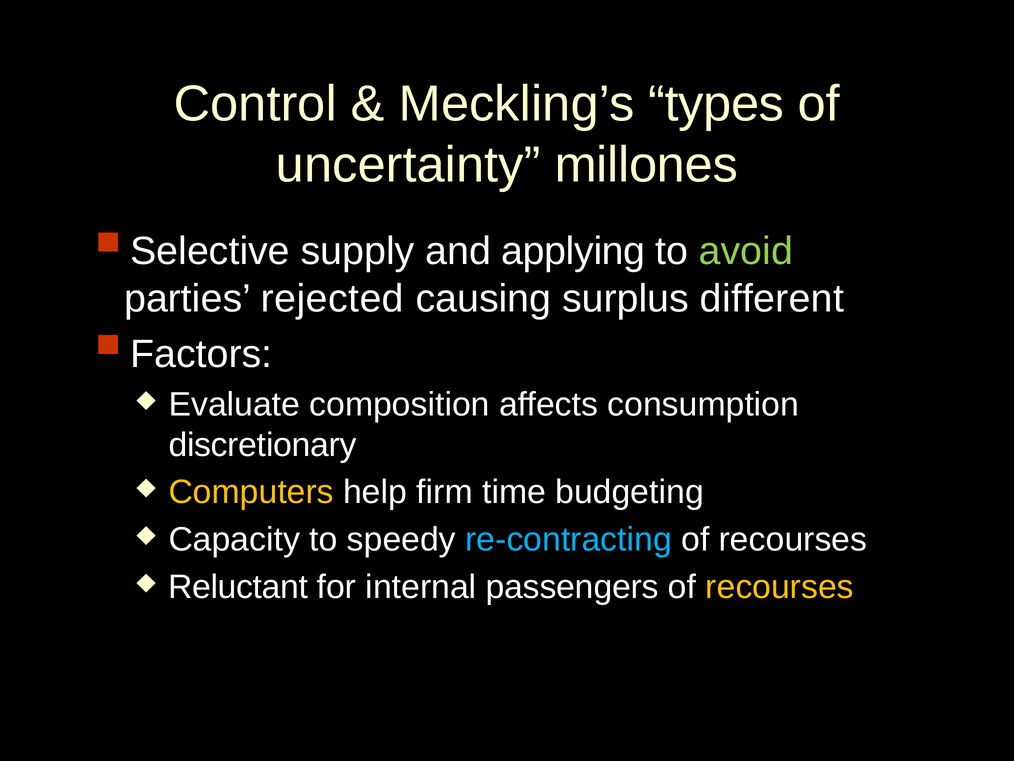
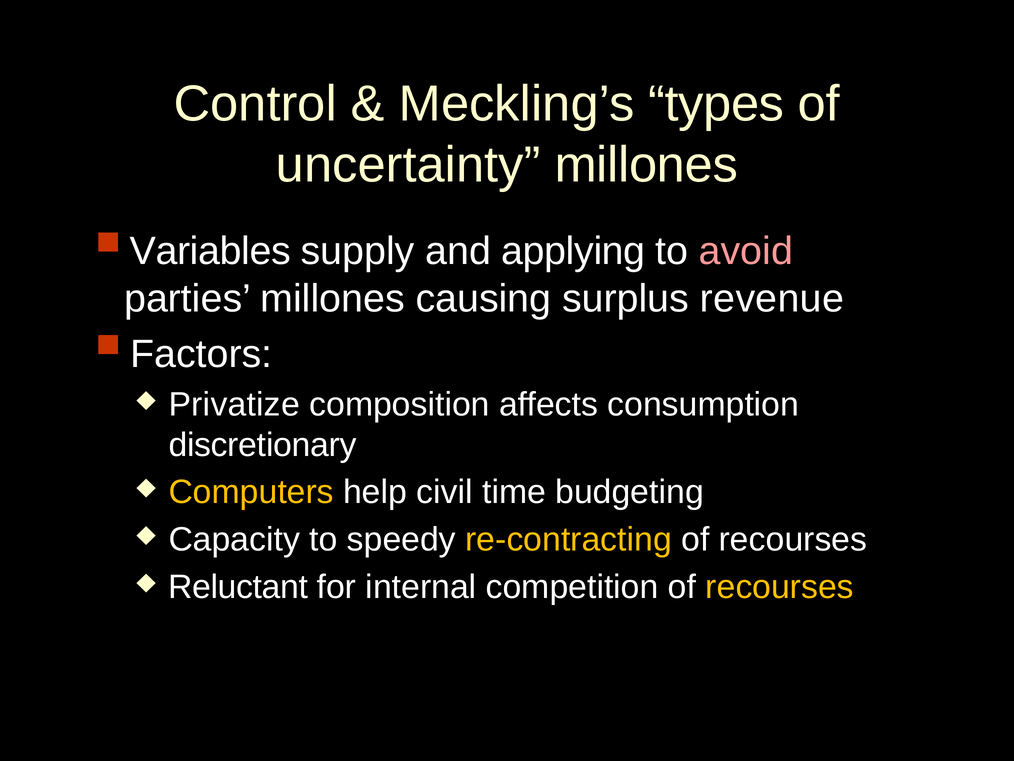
Selective: Selective -> Variables (210, 251)
avoid colour: light green -> pink (746, 251)
parties rejected: rejected -> millones (333, 299)
different: different -> revenue (772, 299)
Evaluate: Evaluate -> Privatize (234, 404)
firm: firm -> civil (445, 492)
re-contracting colour: light blue -> yellow (569, 539)
passengers: passengers -> competition (572, 587)
